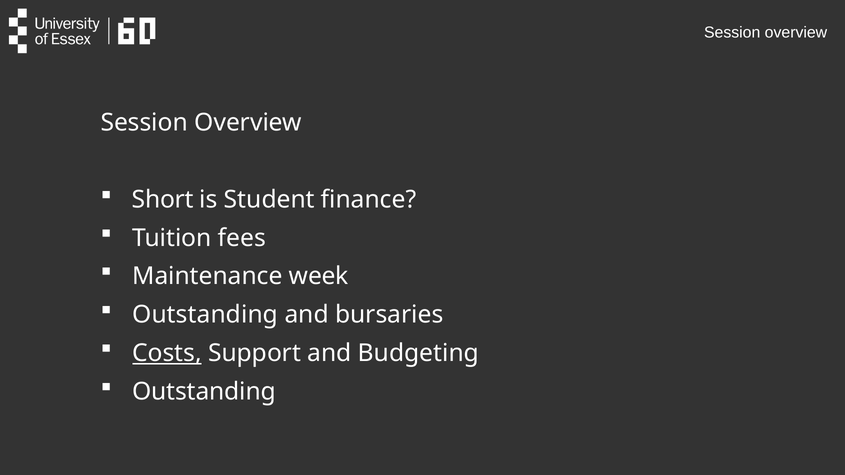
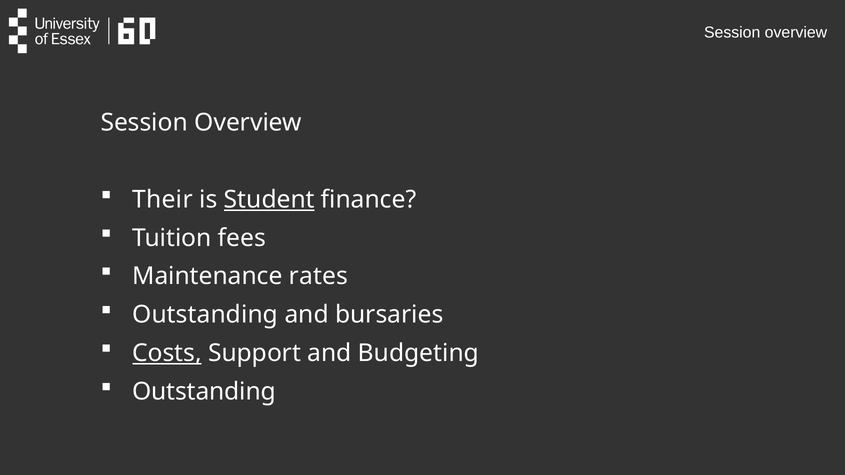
Short: Short -> Their (163, 200)
Student underline: none -> present (269, 200)
week: week -> rates (319, 277)
